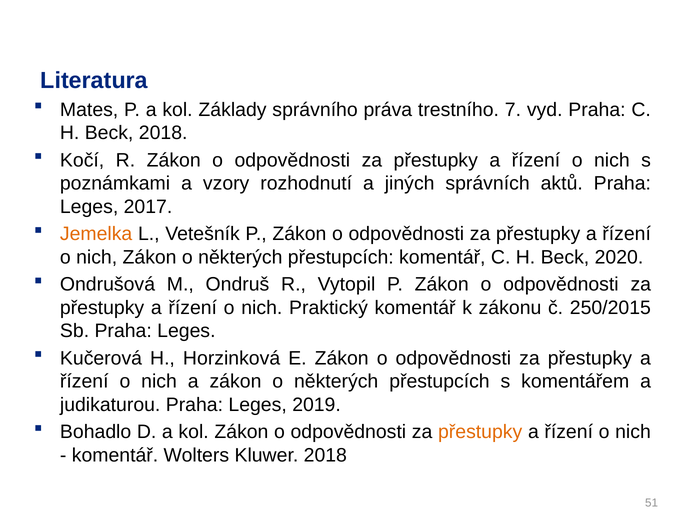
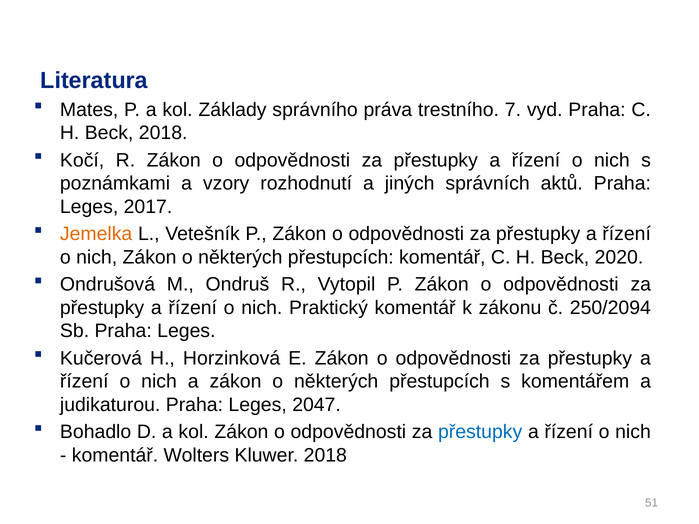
250/2015: 250/2015 -> 250/2094 (610, 308)
2019: 2019 -> 2047 (317, 405)
přestupky colour: orange -> blue (480, 432)
